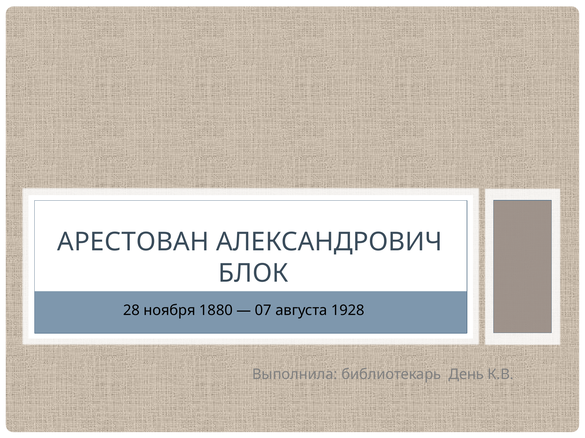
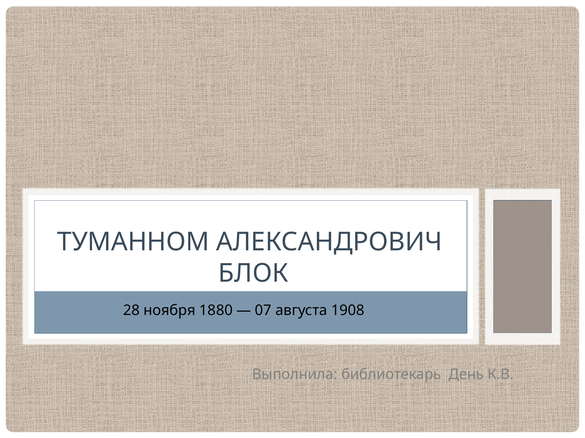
АРЕСТОВАН: АРЕСТОВАН -> ТУМАННОМ (133, 242)
1928: 1928 -> 1908 (348, 311)
